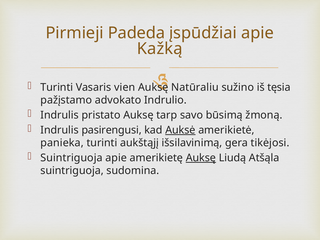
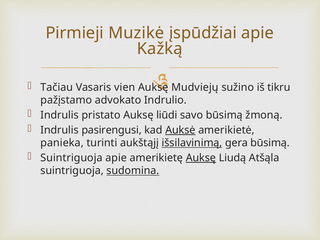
Padeda: Padeda -> Muzikė (136, 33)
Turinti: Turinti -> Tačiau (57, 87)
Natūraliu: Natūraliu -> Mudviejų (195, 87)
tęsia: tęsia -> tikru (279, 87)
tarp: tarp -> liūdi (167, 115)
išsilavinimą underline: none -> present (192, 143)
gera tikėjosi: tikėjosi -> būsimą (270, 143)
sudomina underline: none -> present (133, 171)
